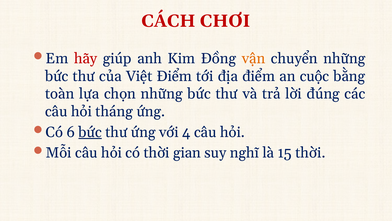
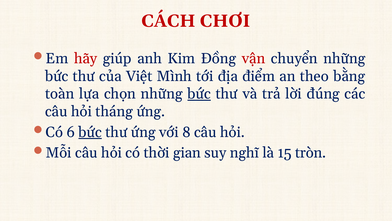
vận colour: orange -> red (254, 58)
Việt Điểm: Điểm -> Mình (174, 76)
cuộc: cuộc -> theo (314, 76)
bức underline: none -> present (199, 94)
4: 4 -> 8 (186, 132)
15 thời: thời -> tròn (311, 153)
